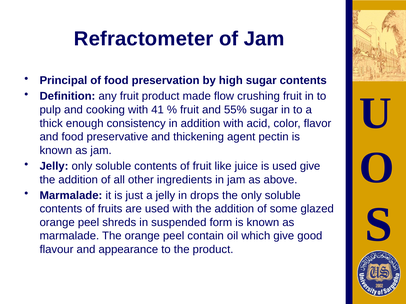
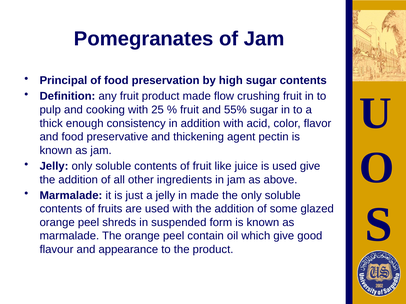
Refractometer: Refractometer -> Pomegranates (144, 39)
41: 41 -> 25 (158, 110)
in drops: drops -> made (205, 196)
